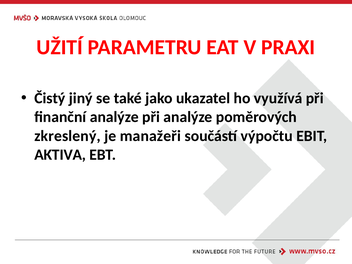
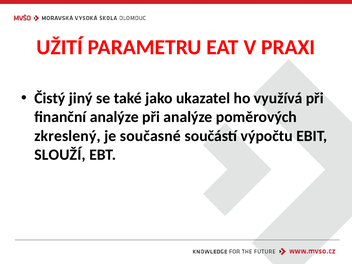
manažeři: manažeři -> současné (150, 136)
AKTIVA: AKTIVA -> SLOUŽÍ (60, 155)
